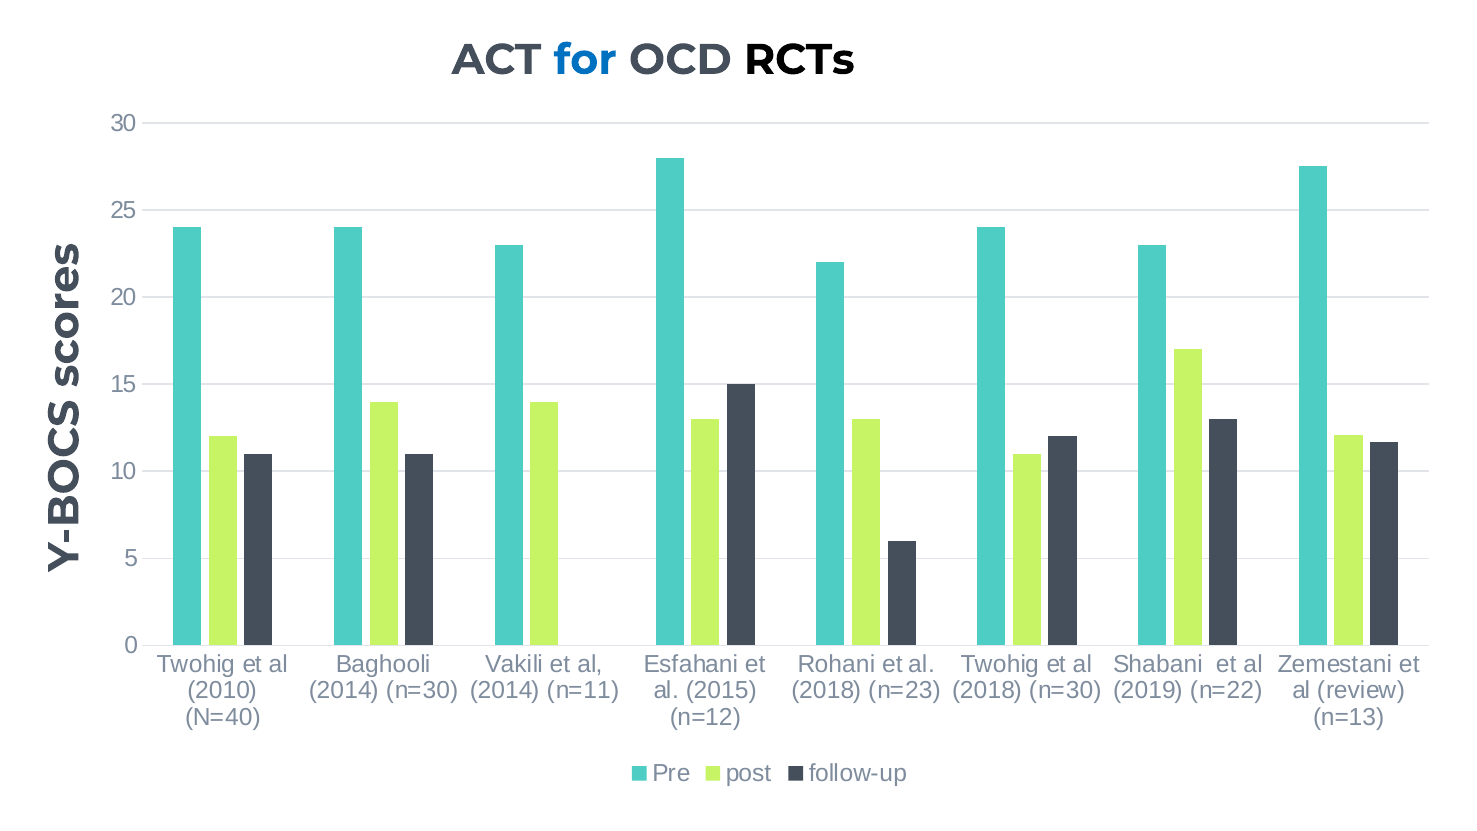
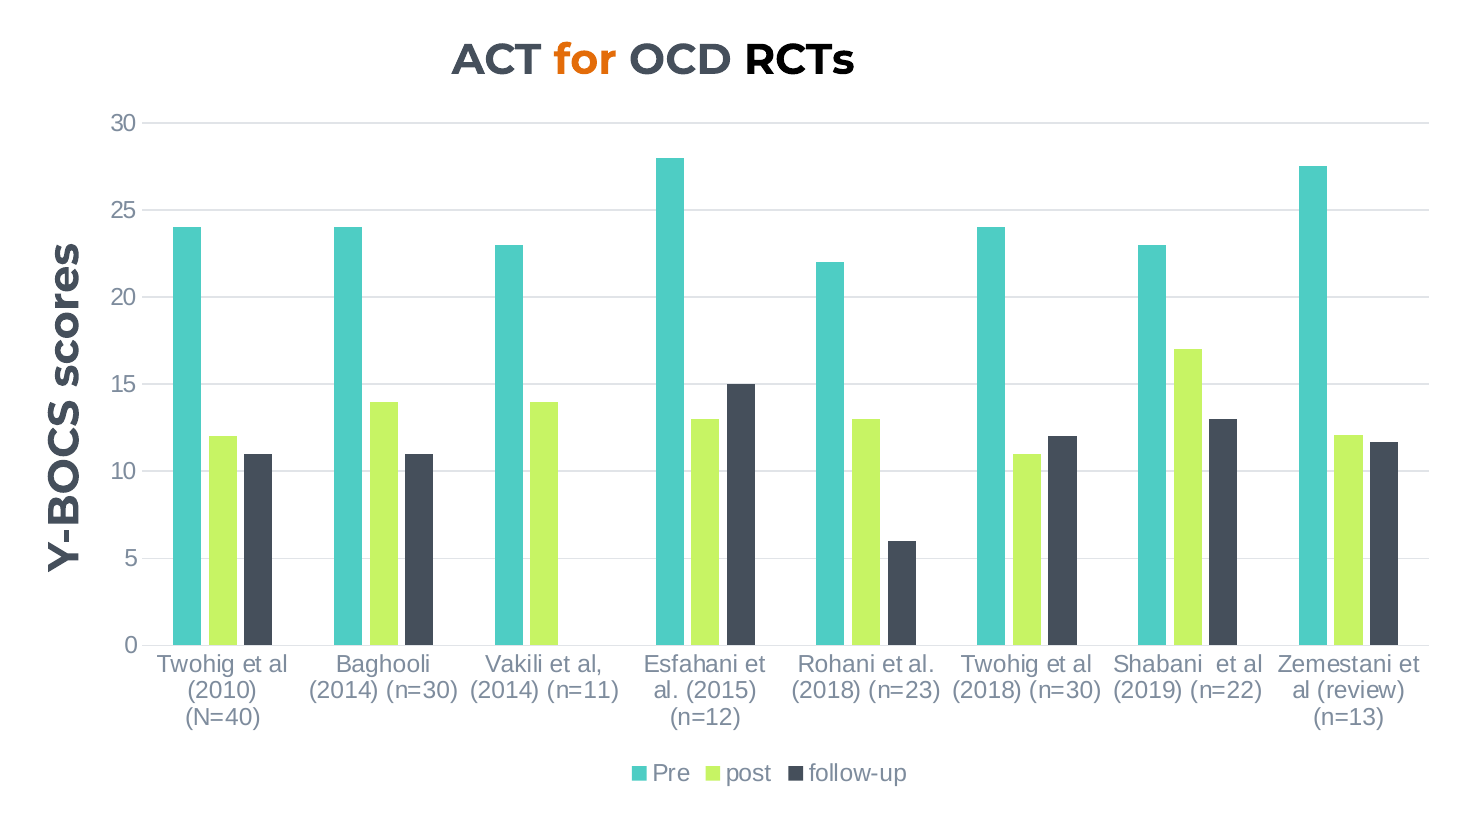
for colour: blue -> orange (585, 60)
